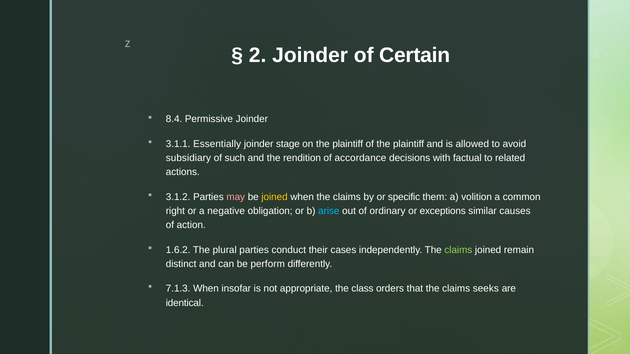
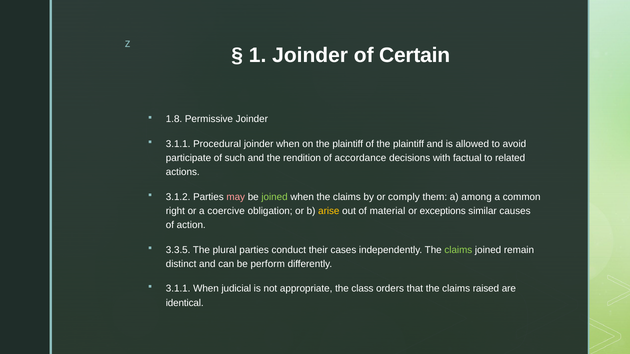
2: 2 -> 1 (258, 55)
8.4: 8.4 -> 1.8 (174, 119)
Essentially: Essentially -> Procedural (217, 144)
joinder stage: stage -> when (288, 144)
subsidiary: subsidiary -> participate (188, 158)
joined colour: yellow -> light green (274, 197)
specific: specific -> comply (404, 197)
volition: volition -> among (477, 197)
negative: negative -> coercive (226, 211)
arise colour: light blue -> yellow (329, 211)
ordinary: ordinary -> material (387, 211)
1.6.2: 1.6.2 -> 3.3.5 (178, 250)
7.1.3: 7.1.3 -> 3.1.1 (178, 289)
insofar: insofar -> judicial (236, 289)
seeks: seeks -> raised (486, 289)
